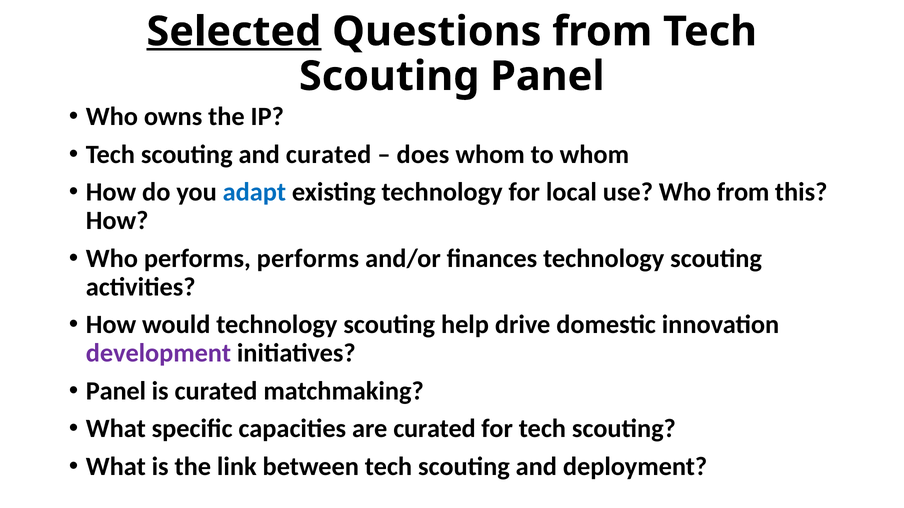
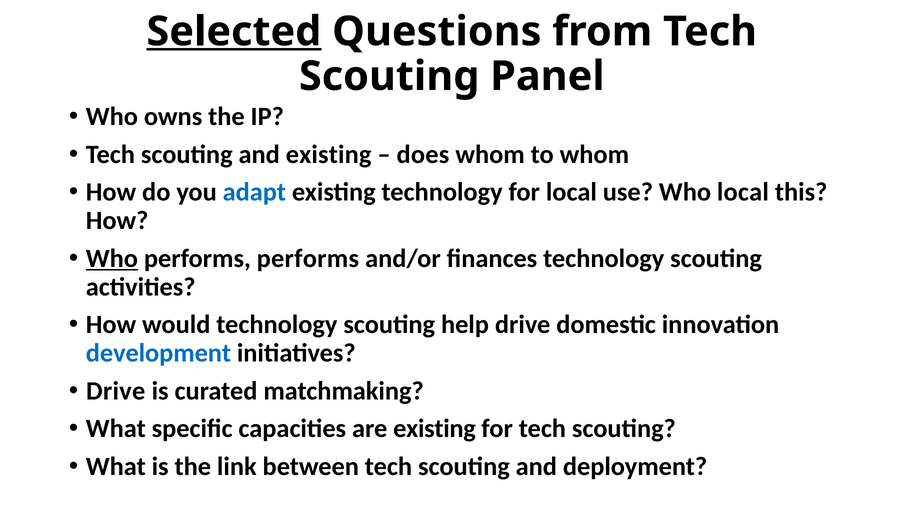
and curated: curated -> existing (329, 155)
Who from: from -> local (743, 192)
Who underline: none -> present (112, 259)
development colour: purple -> blue (158, 353)
Panel: Panel -> Drive (116, 391)
are curated: curated -> existing (435, 429)
